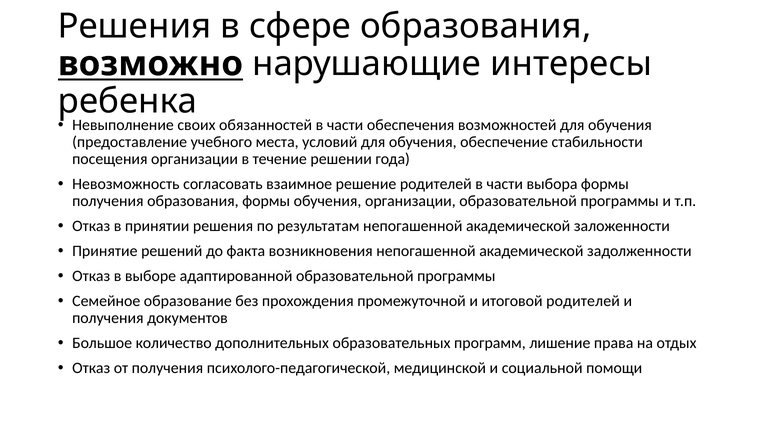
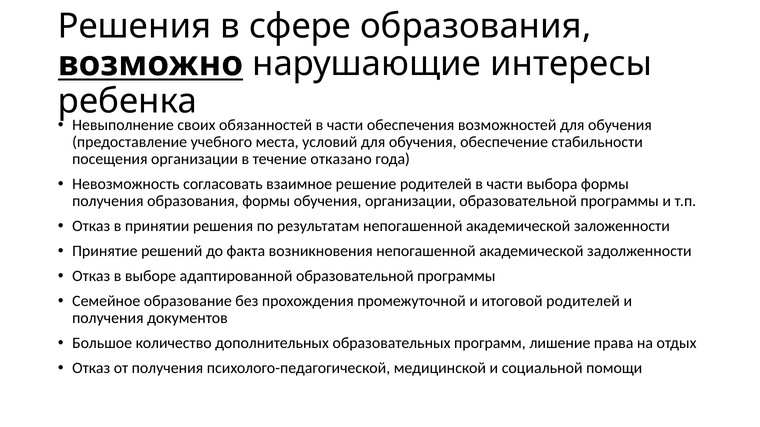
решении: решении -> отказано (341, 159)
